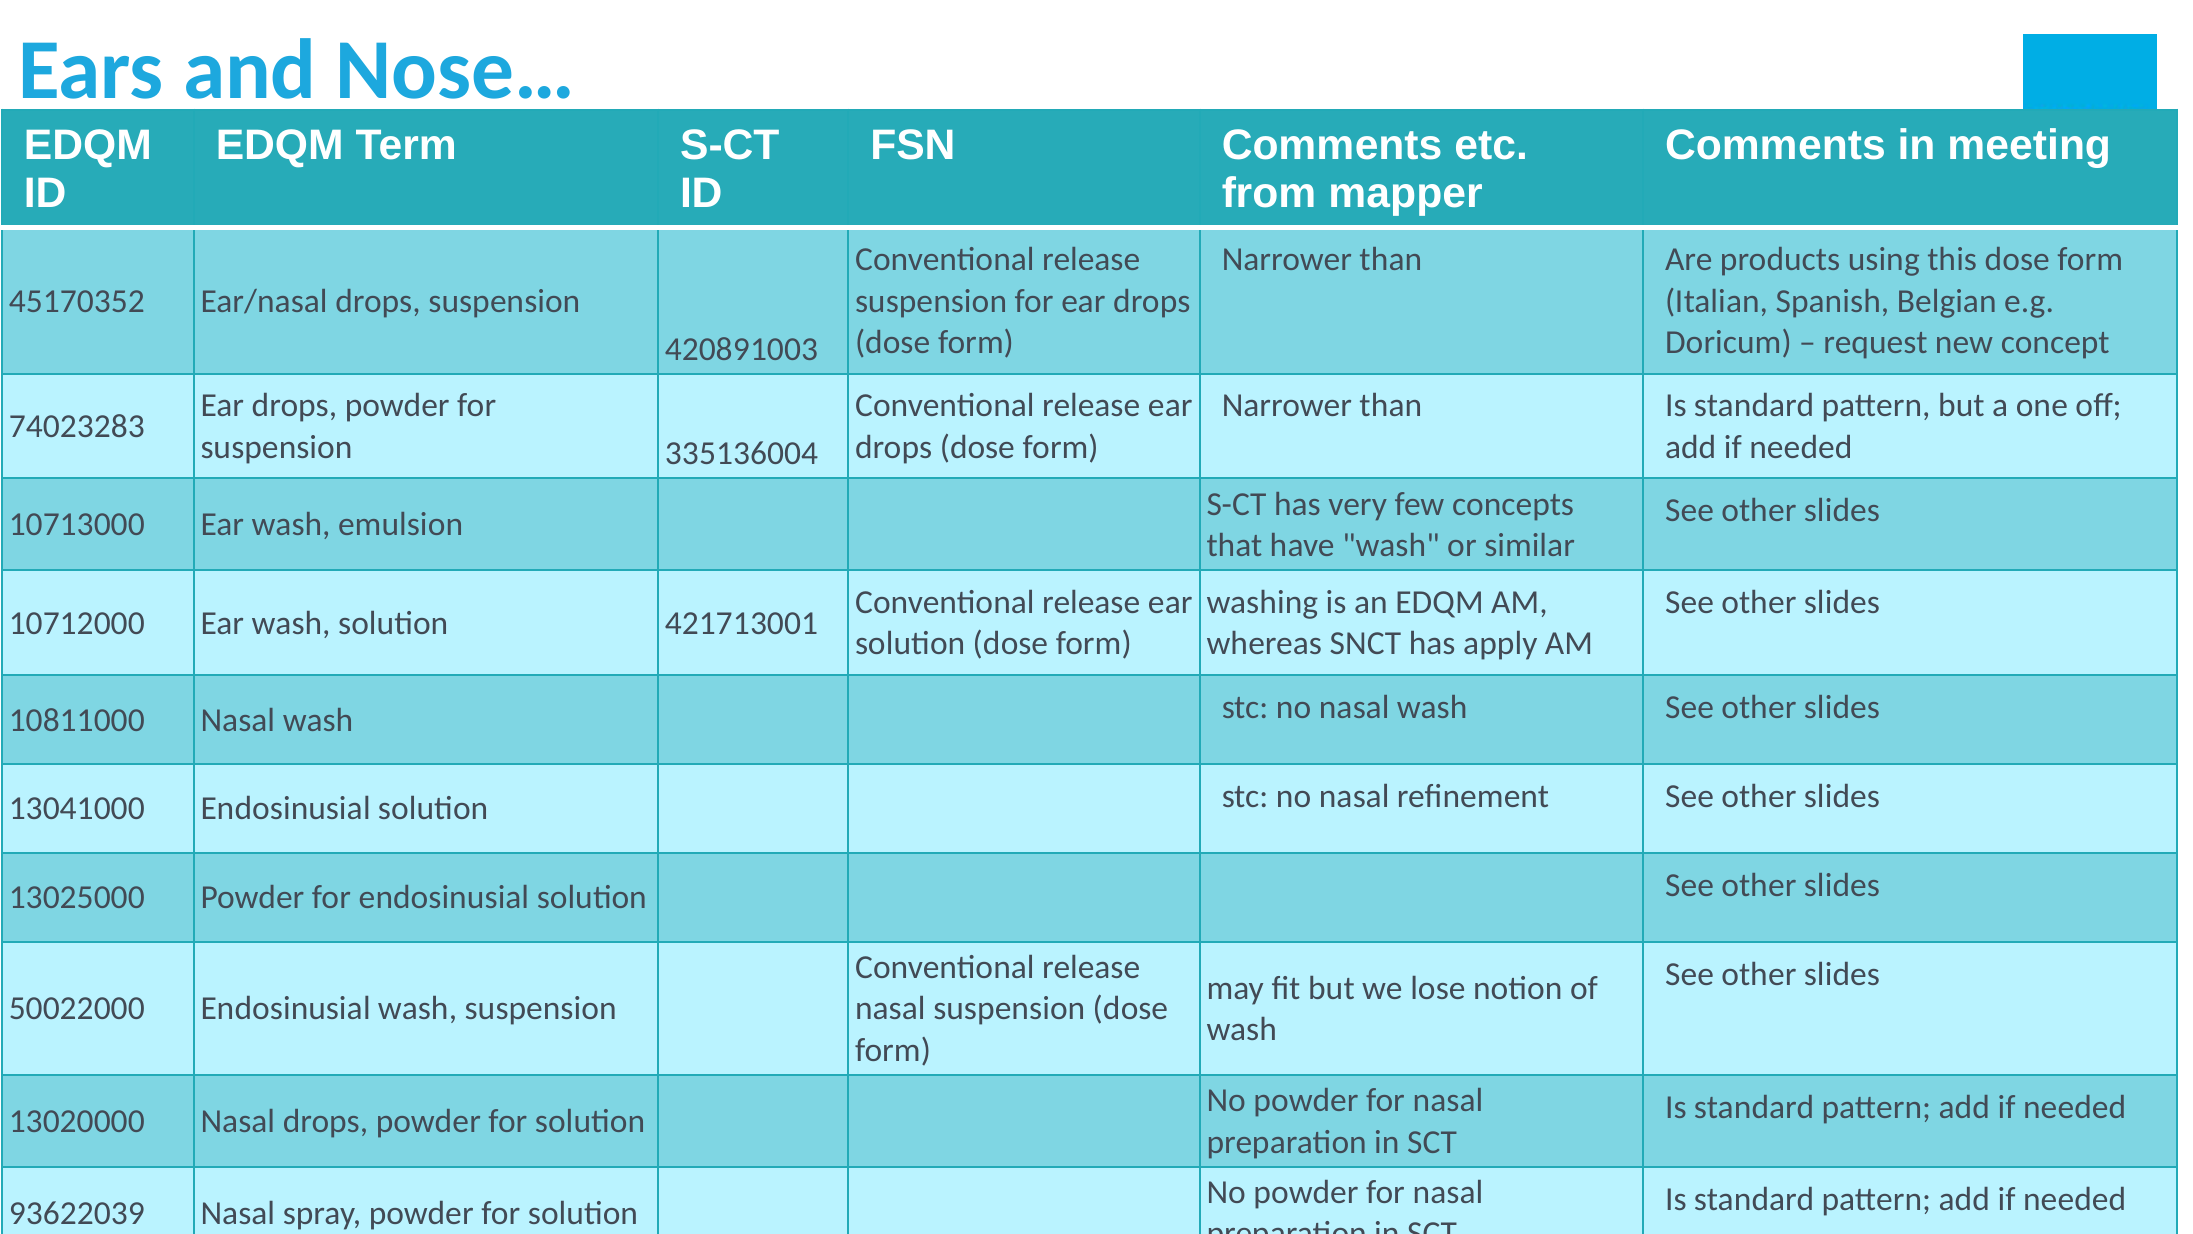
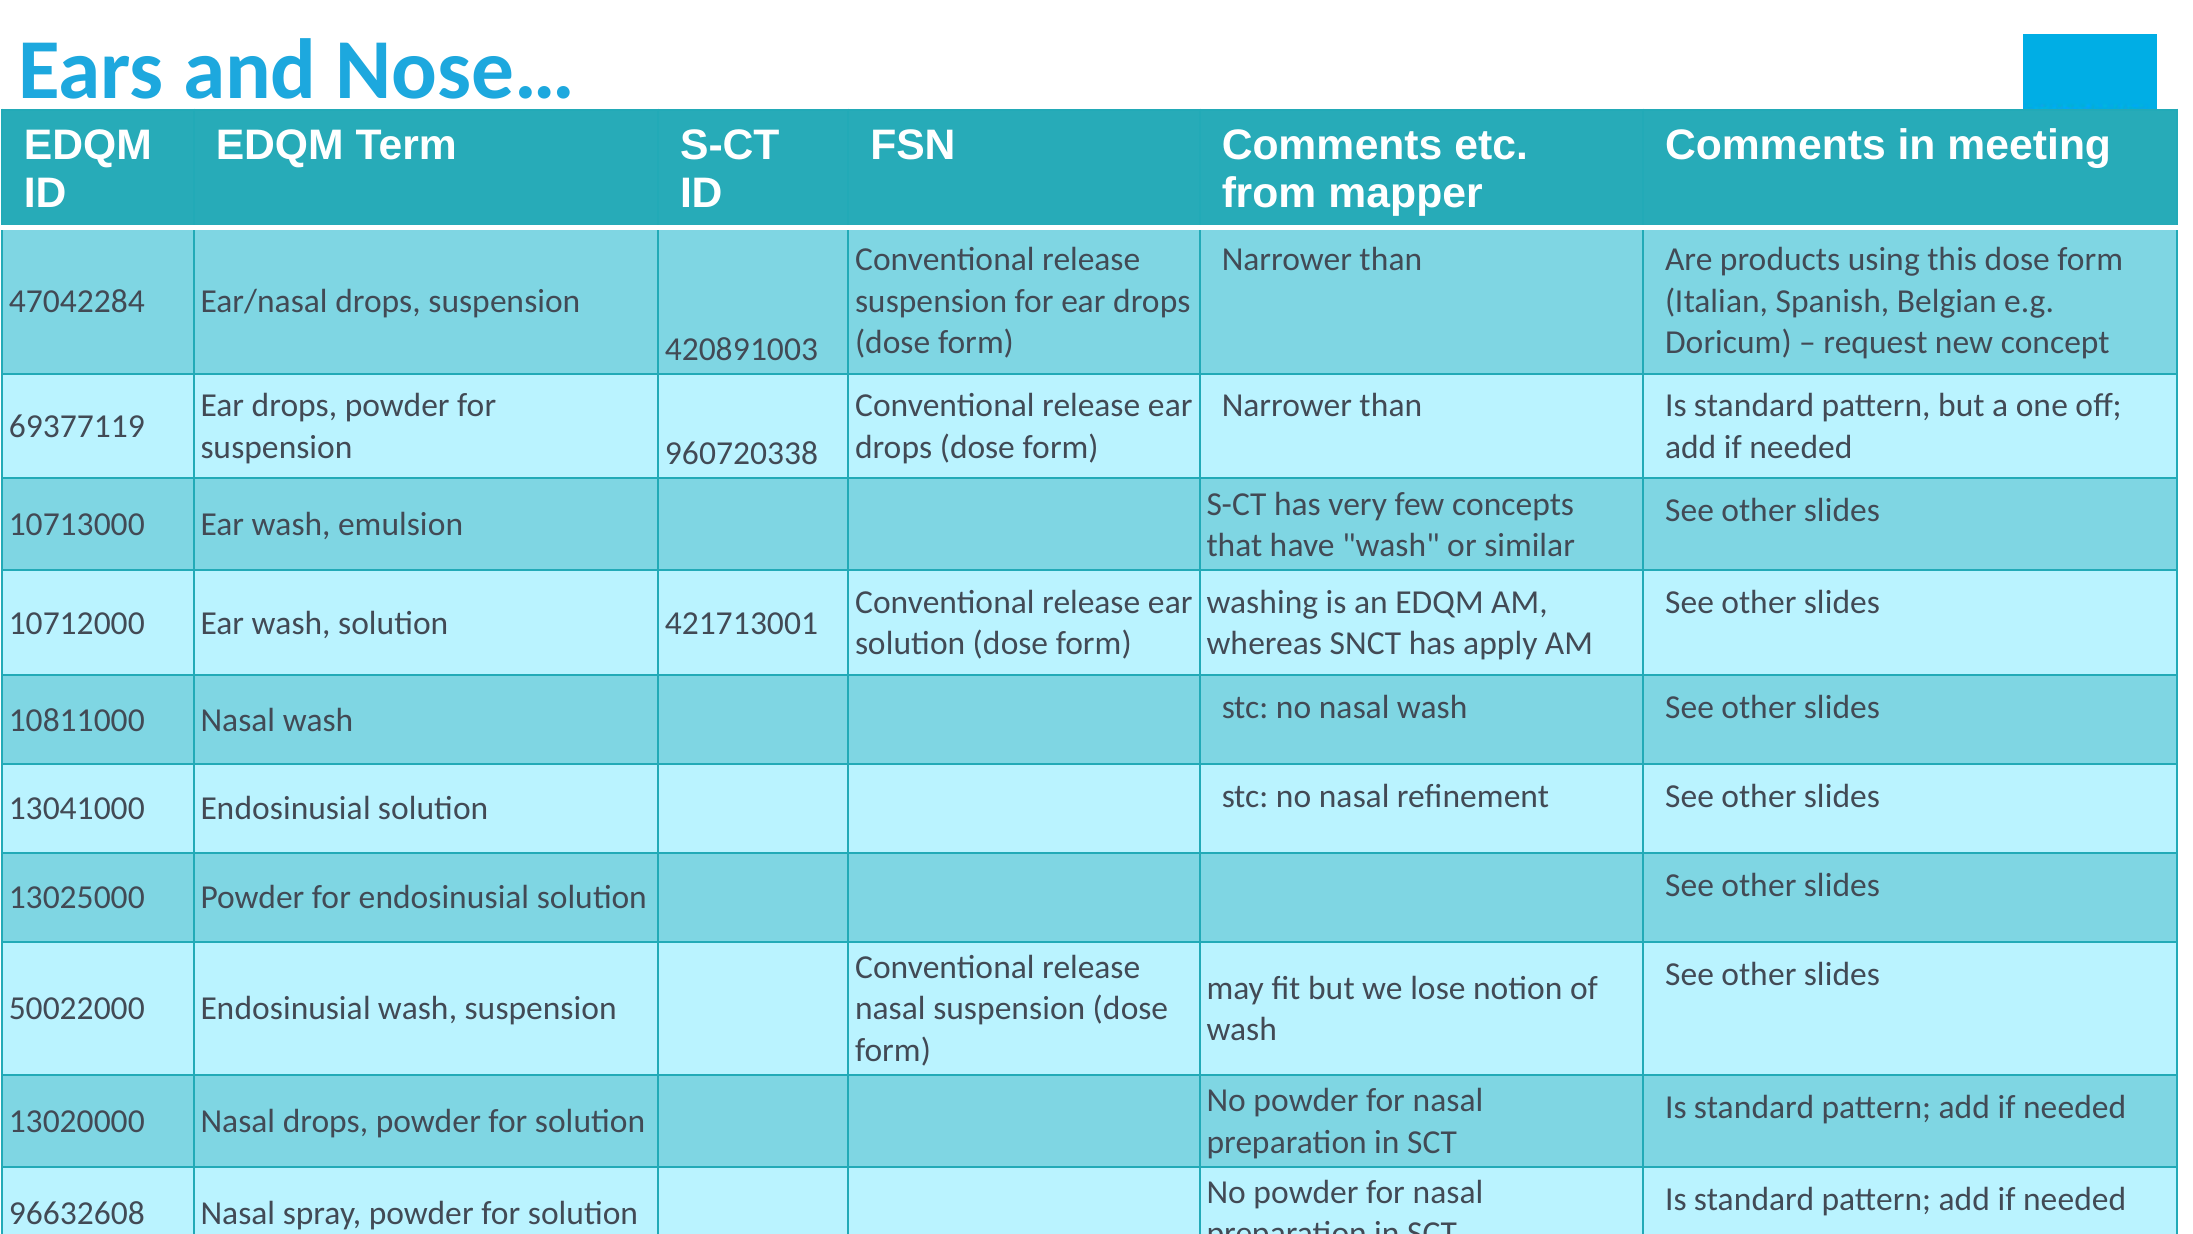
45170352: 45170352 -> 47042284 (77, 301)
74023283: 74023283 -> 69377119 (77, 426)
335136004: 335136004 -> 960720338 (742, 454)
93622039: 93622039 -> 96632608 (77, 1213)
